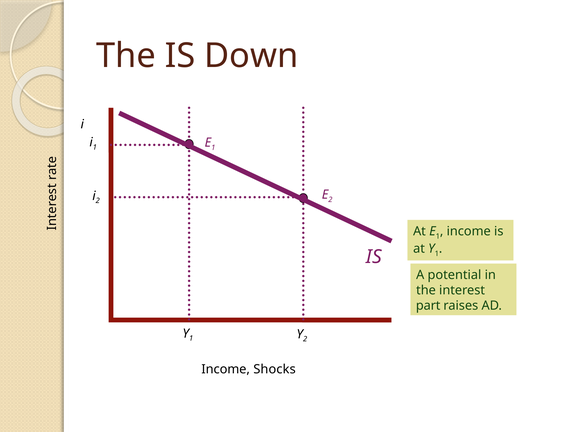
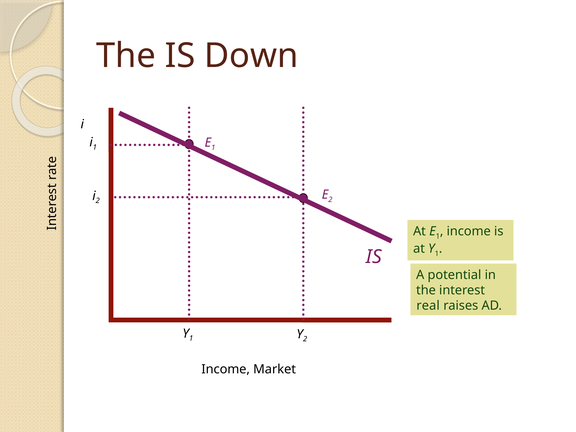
part: part -> real (428, 306)
Shocks: Shocks -> Market (275, 369)
